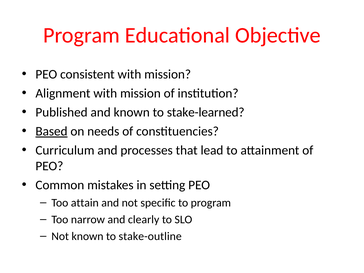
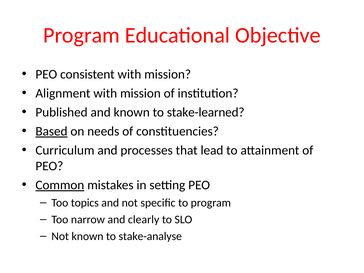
Common underline: none -> present (60, 185)
attain: attain -> topics (85, 203)
stake-outline: stake-outline -> stake-analyse (150, 236)
